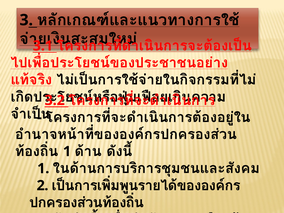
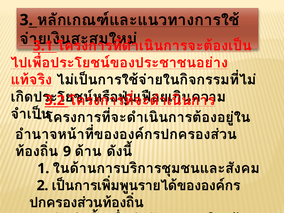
1: 1 -> 9 (67, 151)
